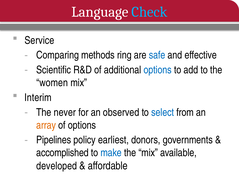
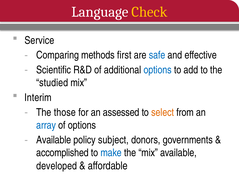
Check colour: light blue -> yellow (149, 12)
ring: ring -> first (124, 55)
women: women -> studied (52, 82)
never: never -> those (65, 112)
observed: observed -> assessed (121, 112)
select colour: blue -> orange (163, 112)
array colour: orange -> blue (46, 125)
Pipelines: Pipelines -> Available (54, 139)
earliest: earliest -> subject (113, 139)
